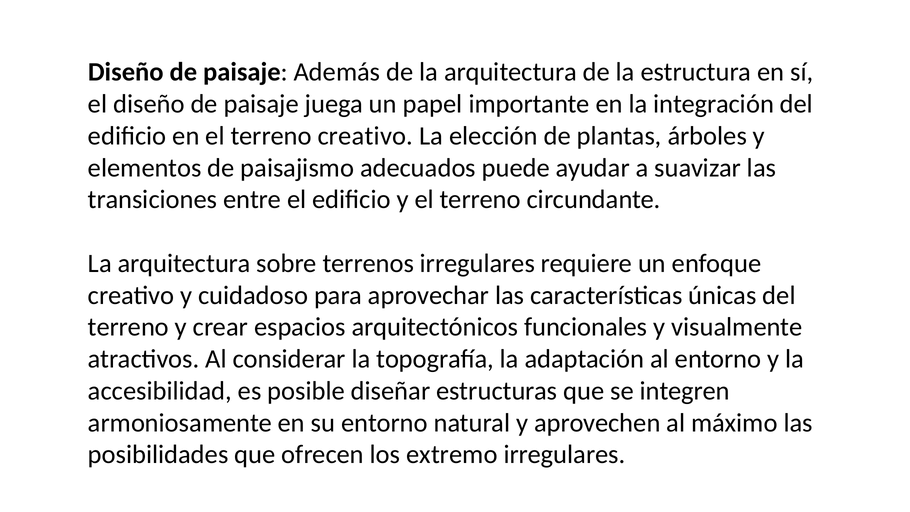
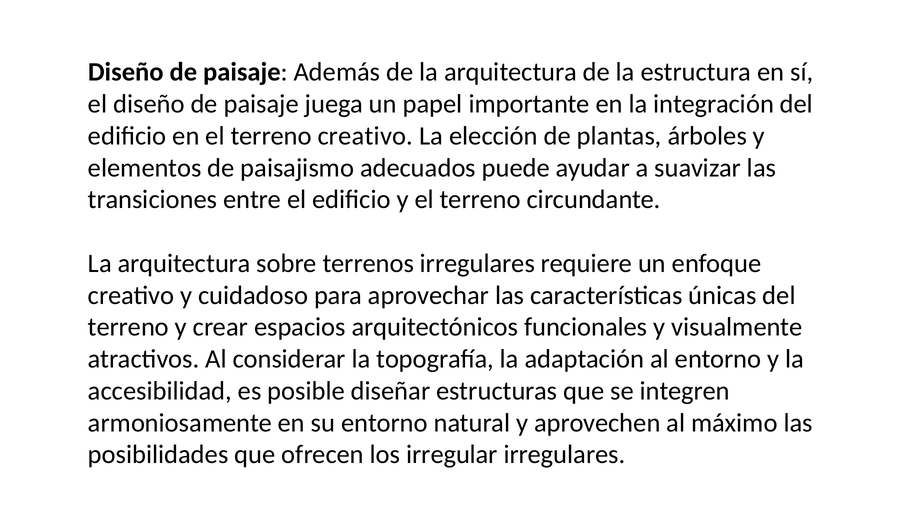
extremo: extremo -> irregular (452, 455)
